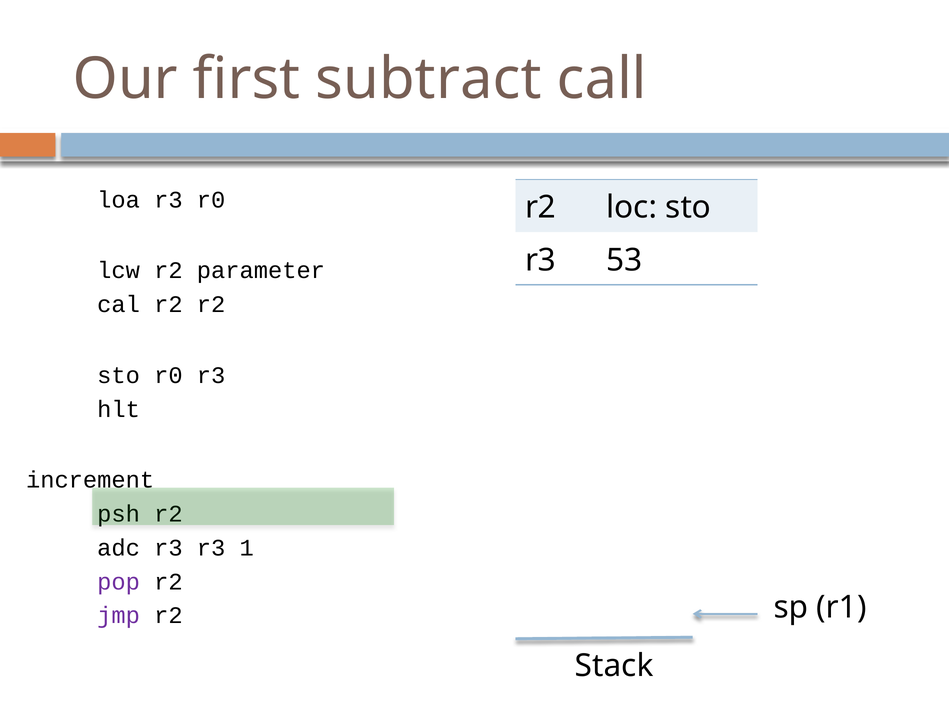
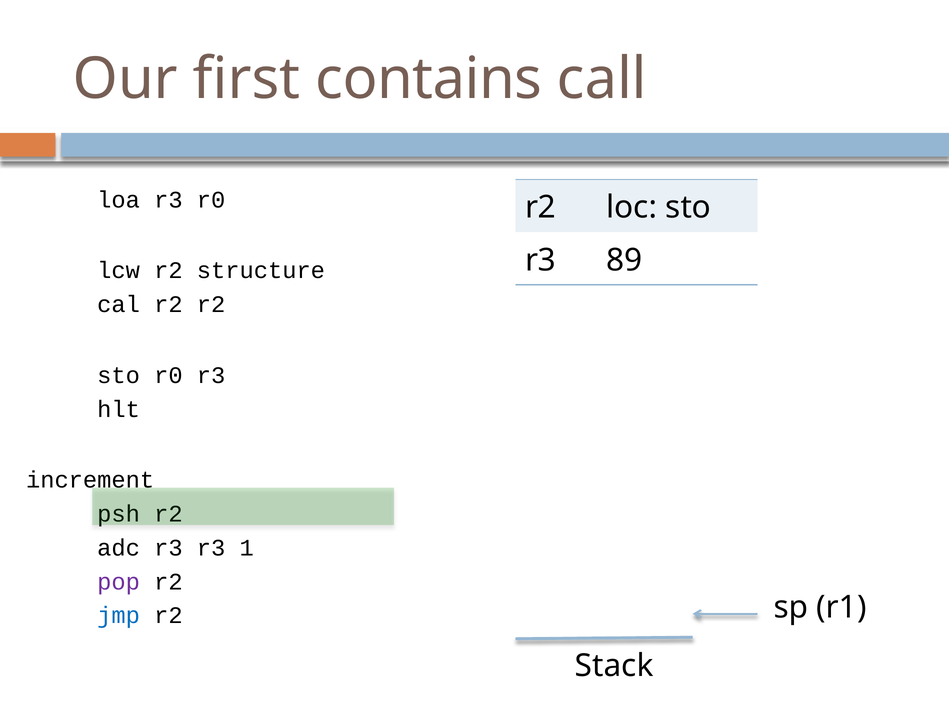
subtract: subtract -> contains (429, 79)
53: 53 -> 89 (624, 260)
parameter: parameter -> structure (261, 271)
jmp colour: purple -> blue (119, 615)
